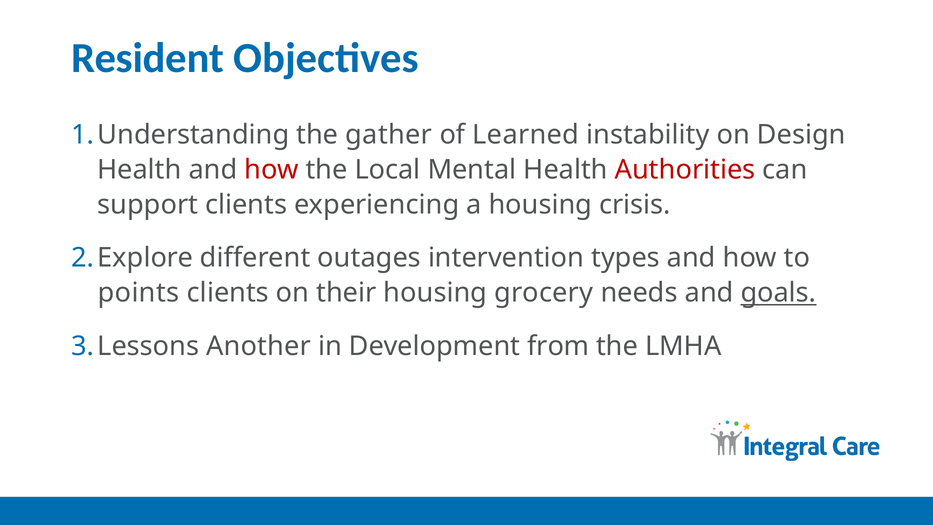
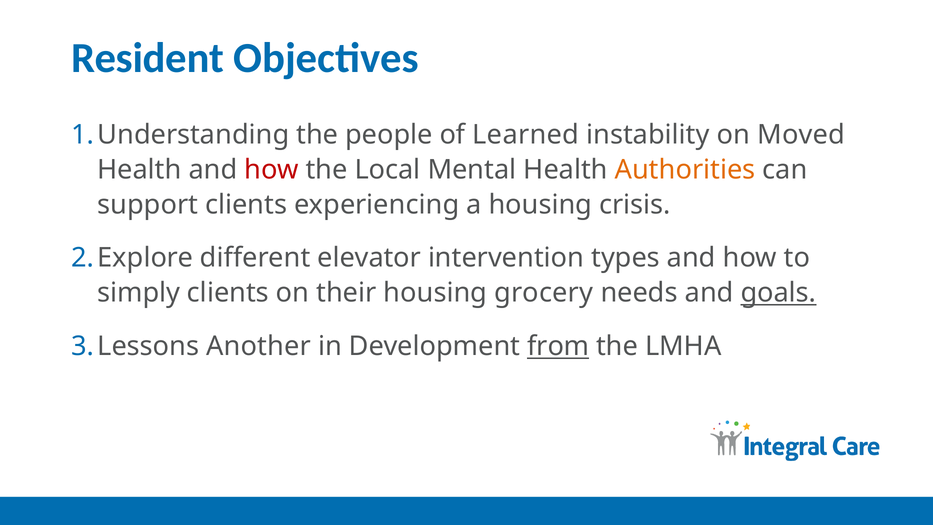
gather: gather -> people (389, 135)
Design: Design -> Moved (801, 135)
Authorities colour: red -> orange (685, 170)
outages: outages -> elevator (369, 258)
points: points -> simply (139, 293)
from underline: none -> present (558, 346)
